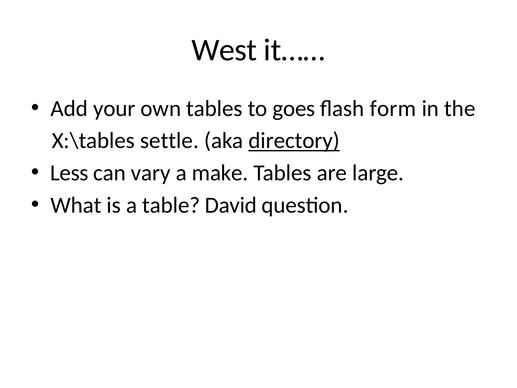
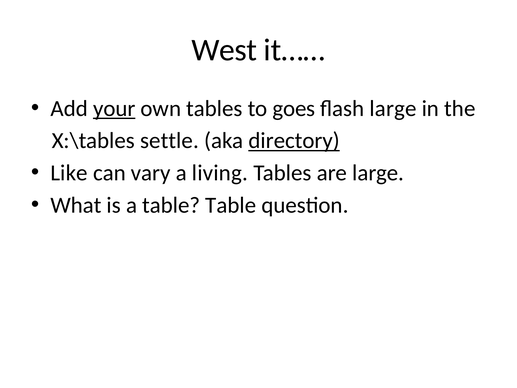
your underline: none -> present (114, 108)
flash form: form -> large (393, 108)
Less: Less -> Like (69, 173)
make: make -> living (220, 173)
table David: David -> Table (231, 205)
